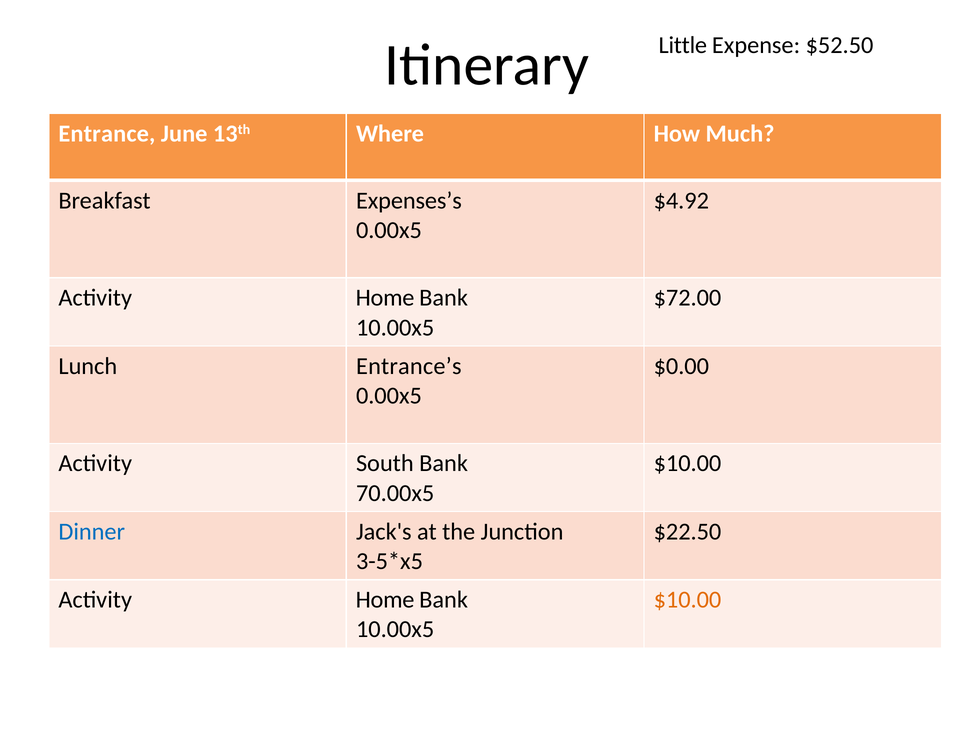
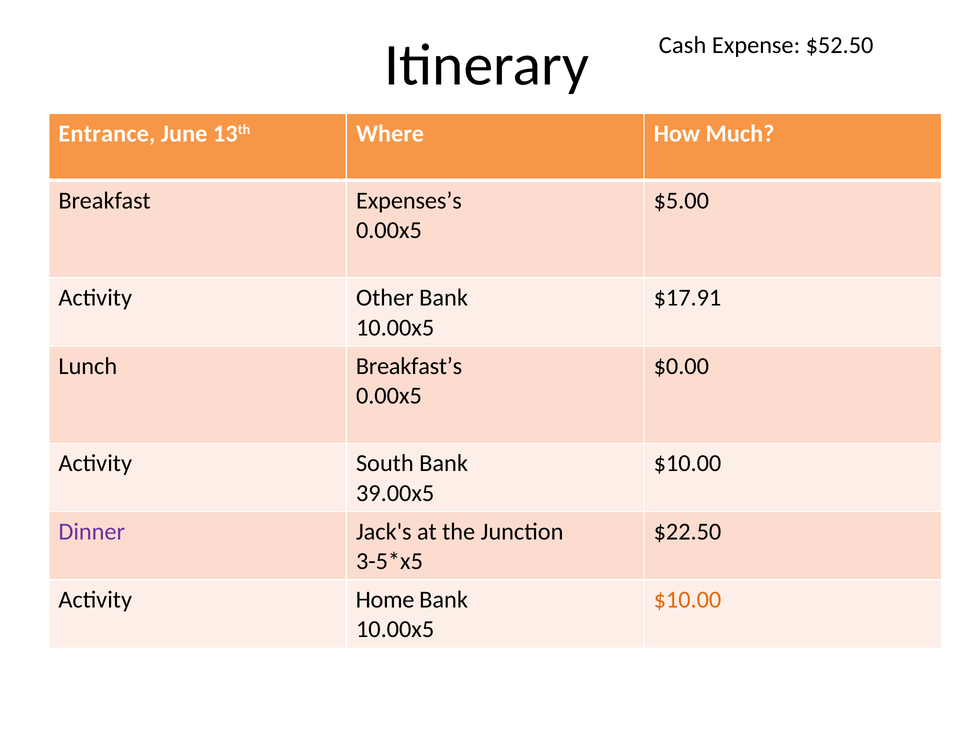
Little: Little -> Cash (683, 45)
$4.92: $4.92 -> $5.00 (681, 201)
Home: Home -> Other (385, 298)
$72.00: $72.00 -> $17.91 (687, 298)
Entrance’s: Entrance’s -> Breakfast’s (409, 366)
70.00x5: 70.00x5 -> 39.00x5 (395, 493)
Dinner colour: blue -> purple (92, 532)
